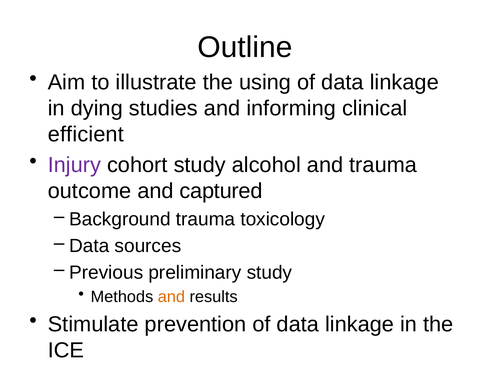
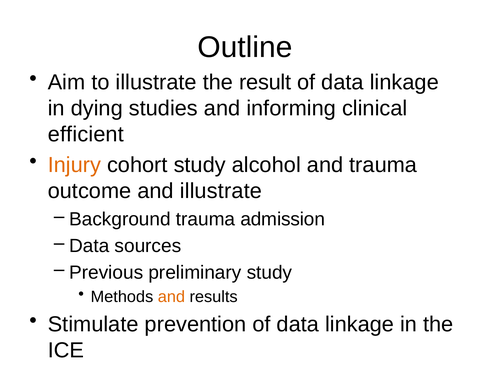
using: using -> result (265, 82)
Injury colour: purple -> orange (74, 165)
and captured: captured -> illustrate (221, 191)
toxicology: toxicology -> admission (283, 219)
